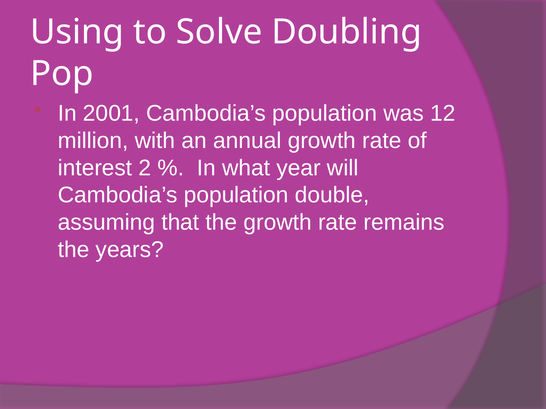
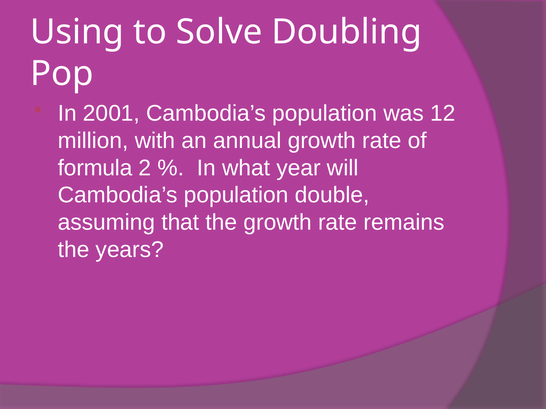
interest: interest -> formula (95, 168)
